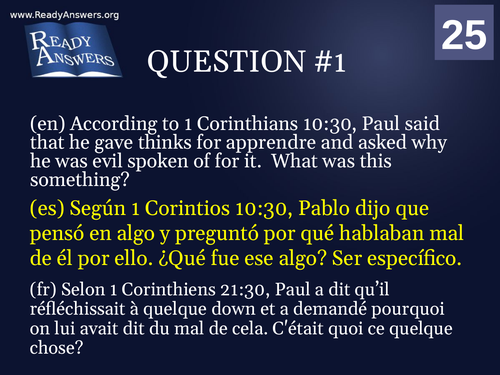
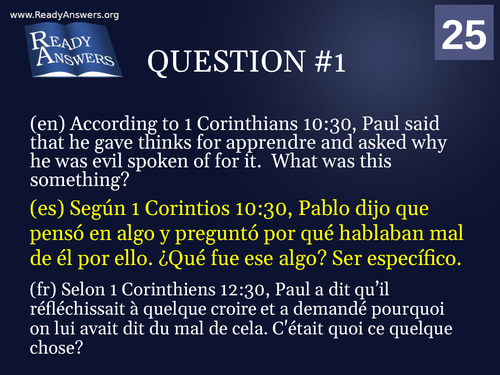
21:30: 21:30 -> 12:30 (245, 290)
down: down -> croire (234, 309)
